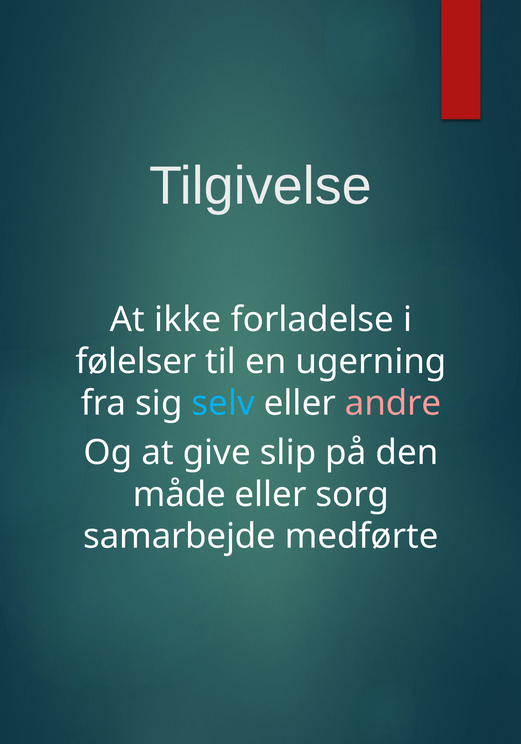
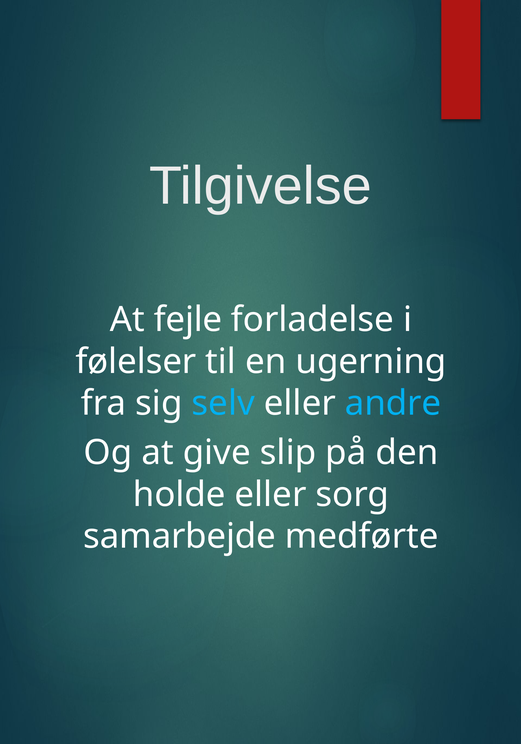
ikke: ikke -> fejle (188, 320)
andre colour: pink -> light blue (393, 404)
måde: måde -> holde (179, 495)
